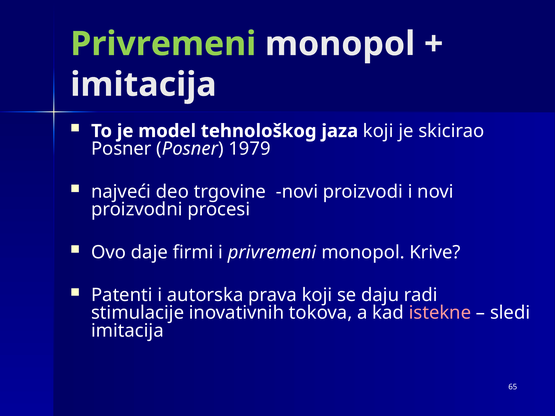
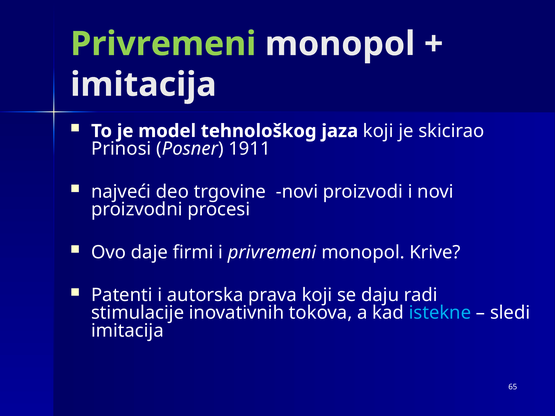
Posner: Posner -> Prinosi (121, 149)
1979: 1979 -> 1911 (250, 149)
istekne colour: pink -> light blue (440, 313)
